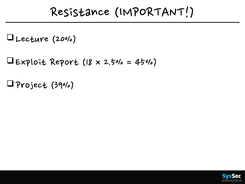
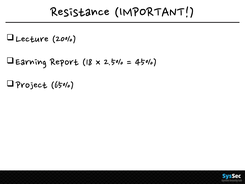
Exploit: Exploit -> Earning (31, 62)
39%: 39% -> 65% (62, 85)
